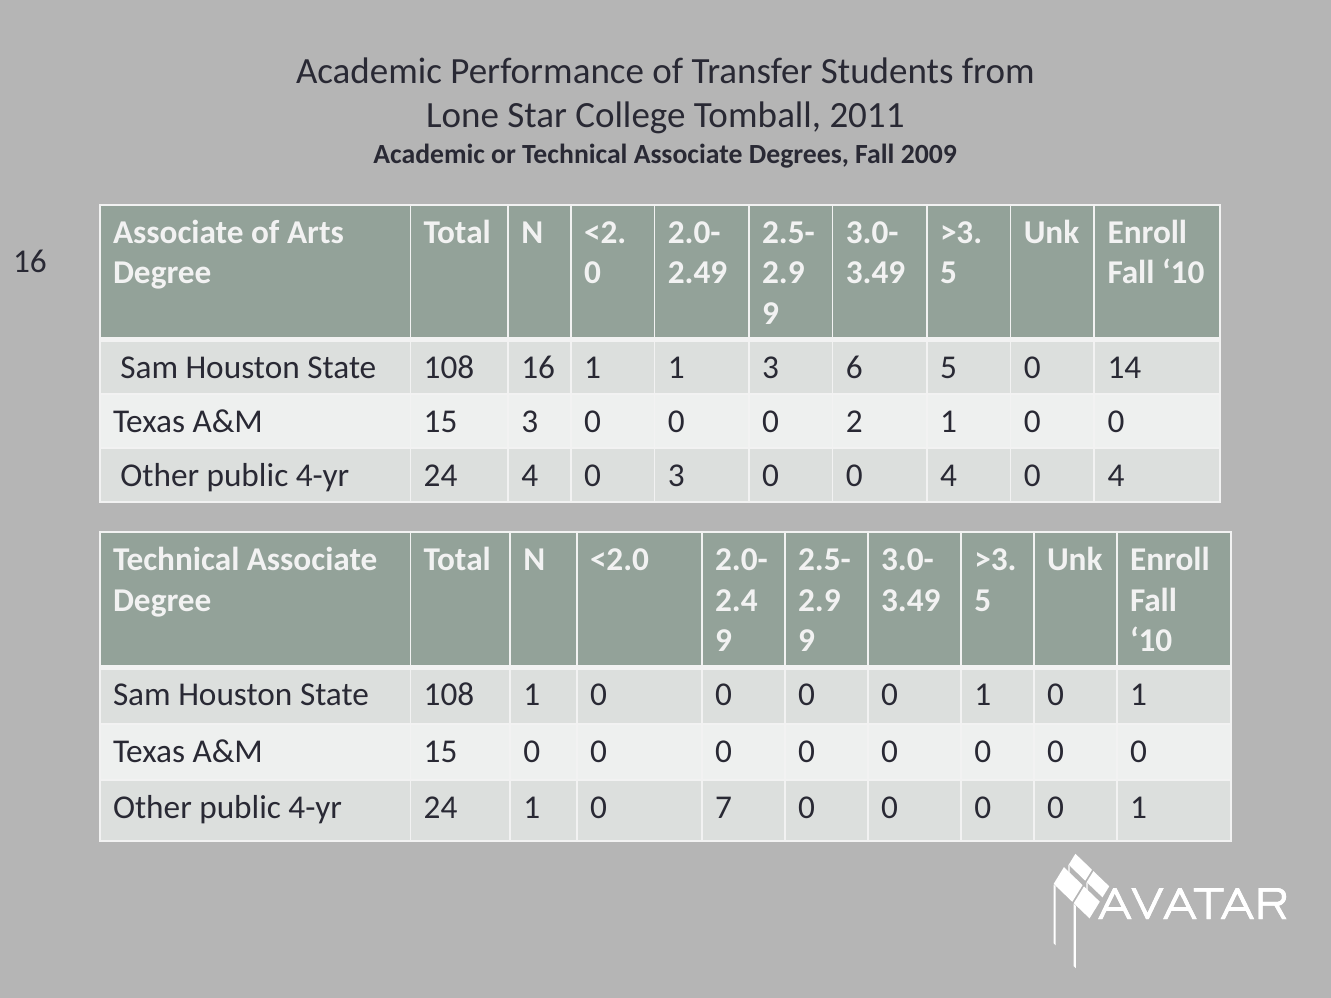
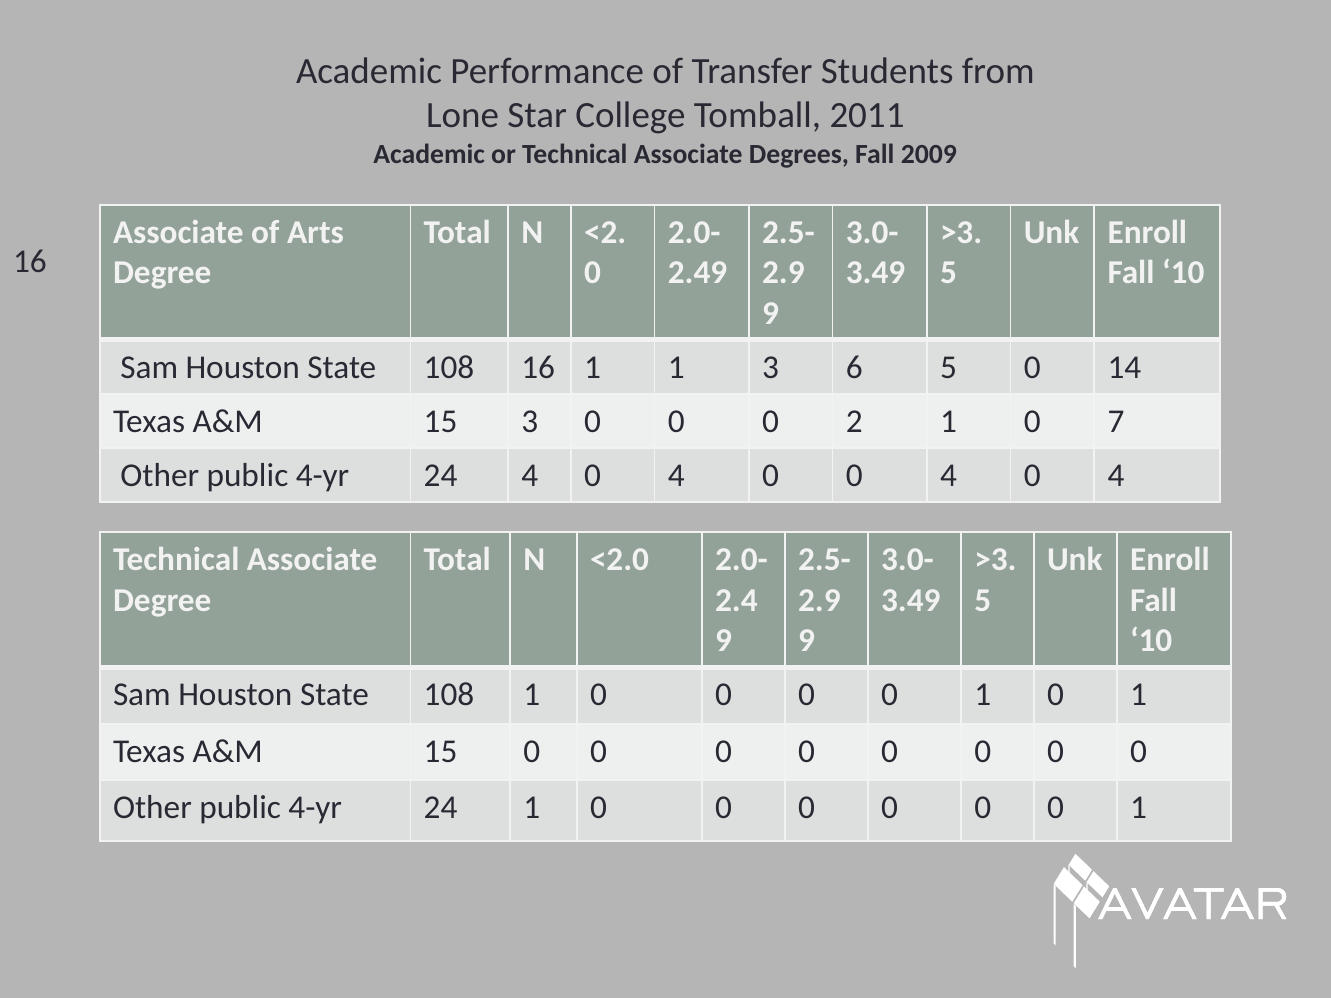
2 1 0 0: 0 -> 7 (1116, 421)
24 4 0 3: 3 -> 4 (676, 475)
24 1 0 7: 7 -> 0 (723, 808)
